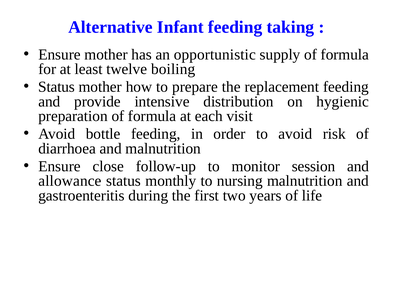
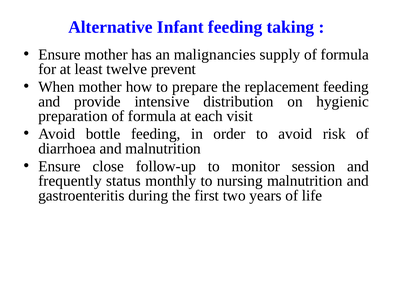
opportunistic: opportunistic -> malignancies (215, 54)
boiling: boiling -> prevent (173, 69)
Status: Status -> When (56, 87)
allowance: allowance -> frequently (70, 181)
